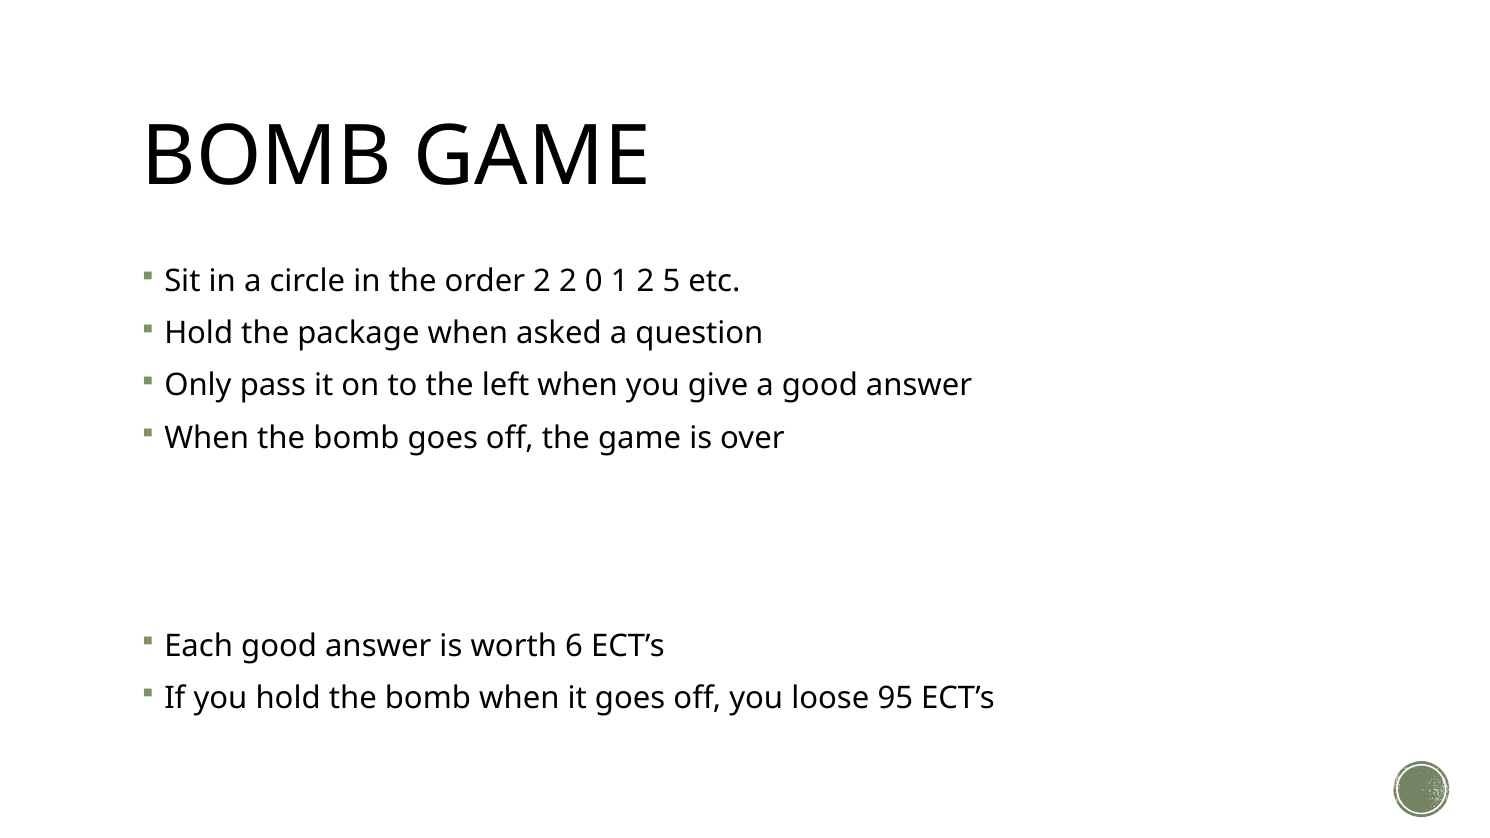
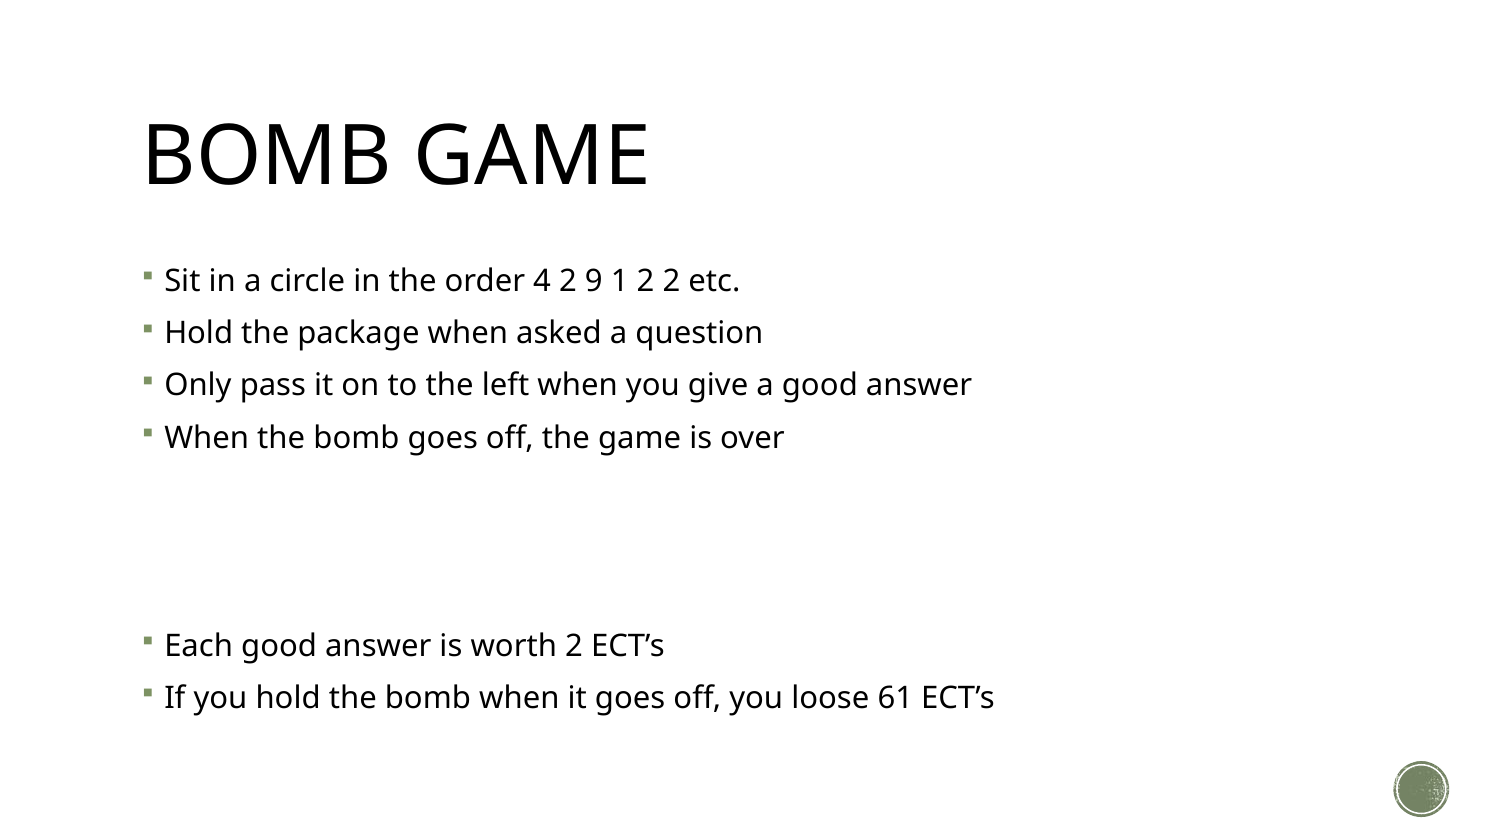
order 2: 2 -> 4 (542, 281)
0: 0 -> 9 (594, 281)
2 5: 5 -> 2 (671, 281)
worth 6: 6 -> 2 (574, 646)
95: 95 -> 61 (895, 699)
